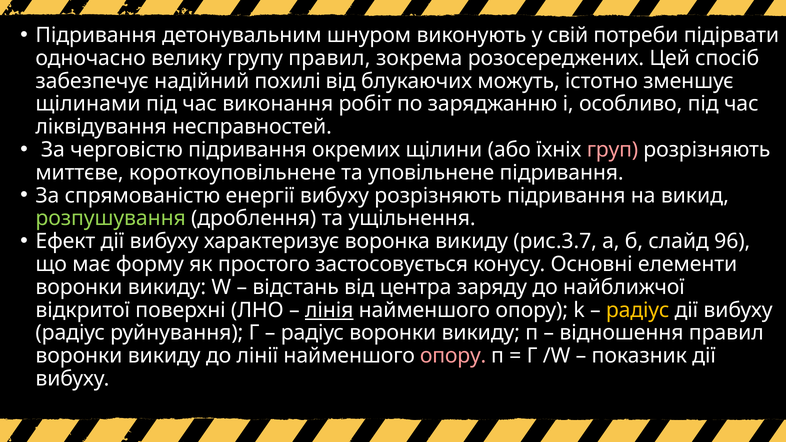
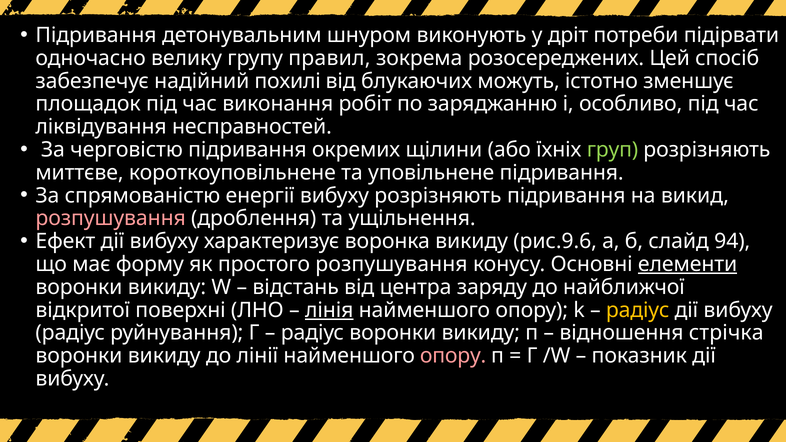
свій: свій -> дріт (568, 35)
щілинами: щілинами -> площадок (88, 104)
груп colour: pink -> light green (612, 150)
розпушування colour: light green -> pink (111, 219)
рис.3.7: рис.3.7 -> рис.9.6 (555, 241)
96: 96 -> 94 (732, 241)
простого застосовується: застосовується -> розпушування (391, 264)
елементи underline: none -> present (688, 264)
відношення правил: правил -> стрічка (726, 333)
